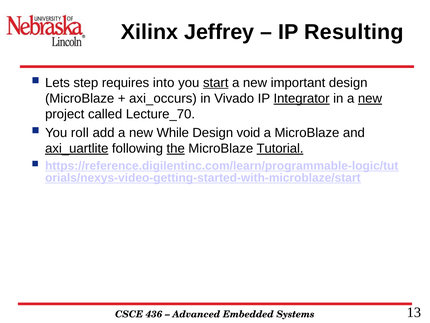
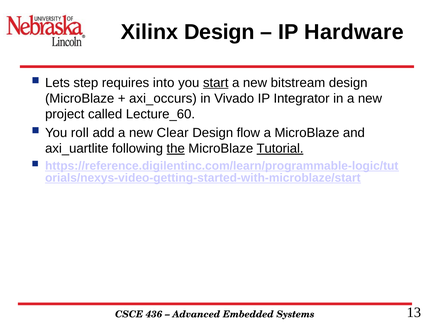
Xilinx Jeffrey: Jeffrey -> Design (219, 32)
Resulting: Resulting -> Hardware (354, 32)
important: important -> bitstream (298, 83)
Integrator underline: present -> none (302, 98)
new underline: present -> none (370, 98)
Lecture_70: Lecture_70 -> Lecture_60 (160, 114)
While: While -> Clear (173, 132)
void: void -> flow (248, 132)
axi_uartlite underline: present -> none (77, 148)
